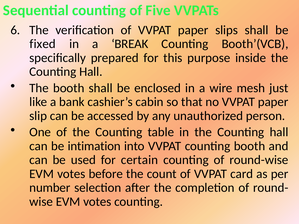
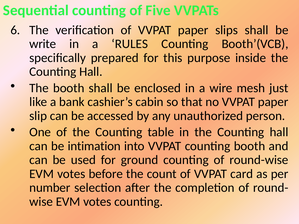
fixed: fixed -> write (43, 44)
BREAK: BREAK -> RULES (130, 44)
certain: certain -> ground (140, 160)
